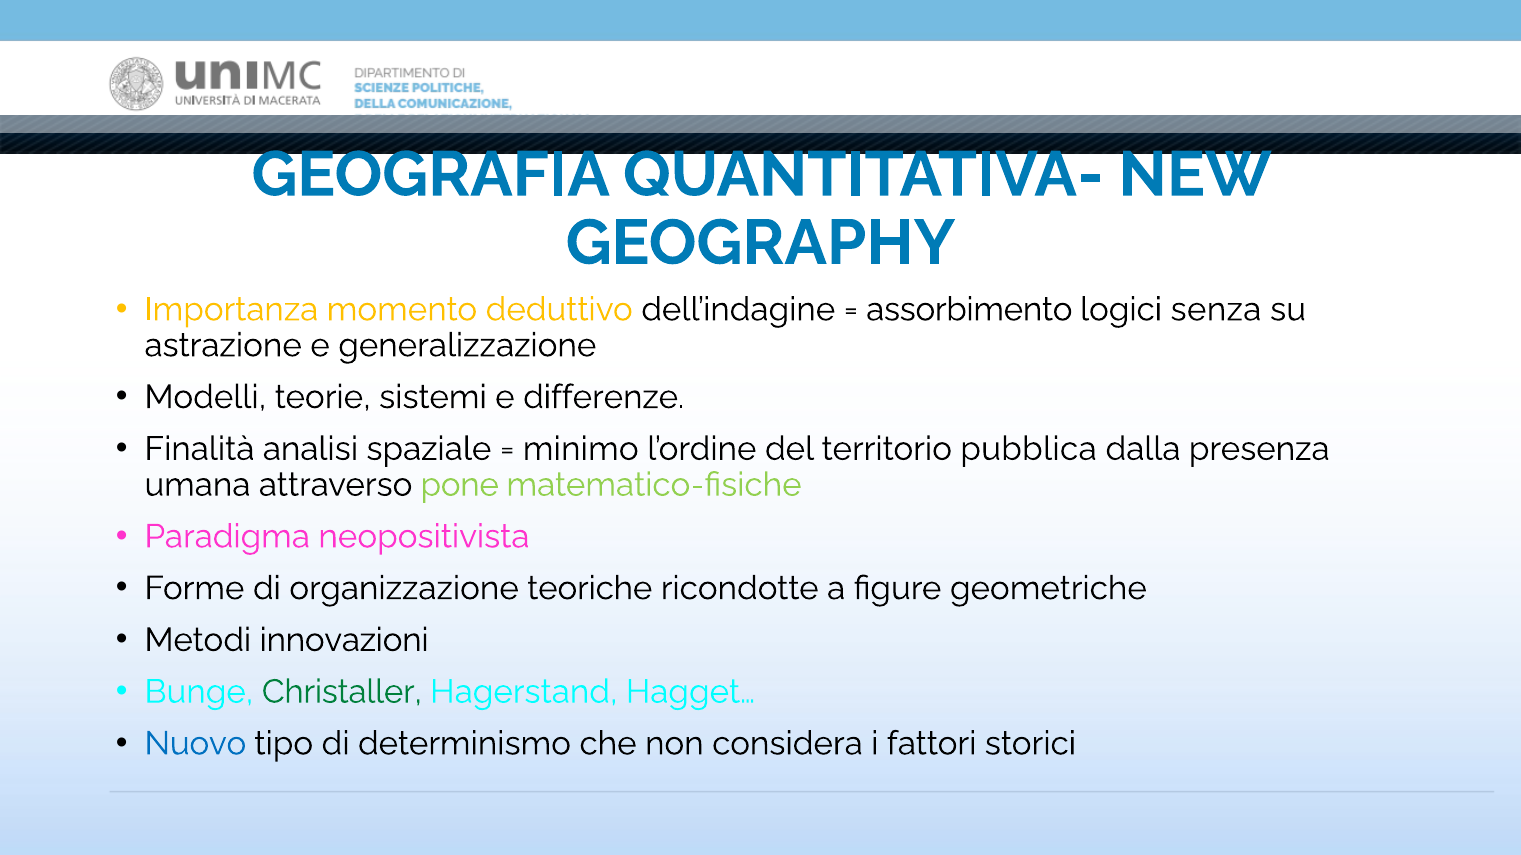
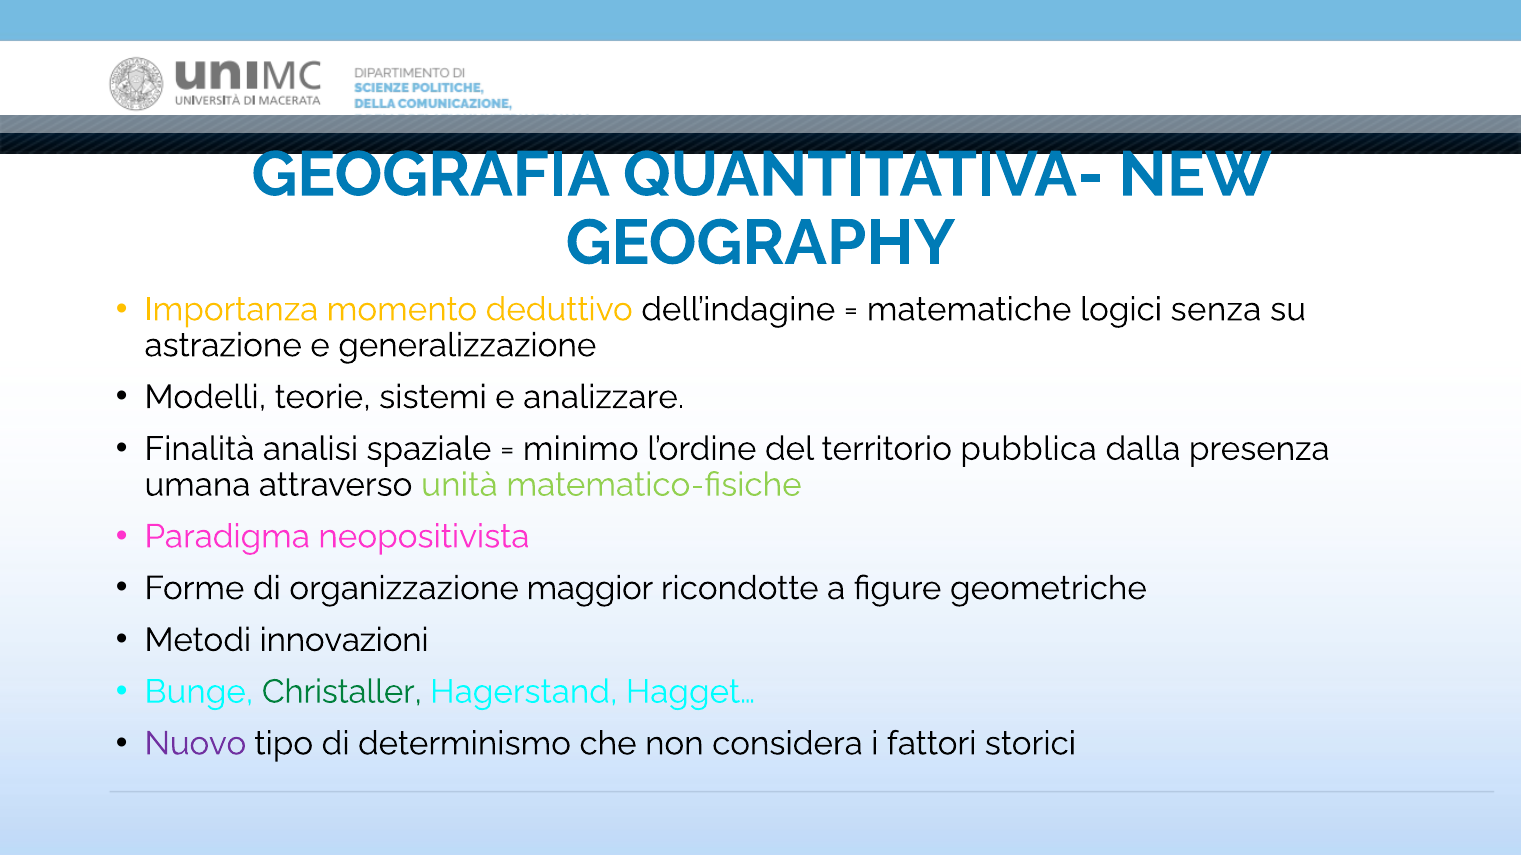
assorbimento: assorbimento -> matematiche (969, 310)
differenze: differenze -> analizzare (604, 397)
pone: pone -> unità (459, 485)
teoriche: teoriche -> maggior (590, 589)
Nuovo colour: blue -> purple (195, 744)
